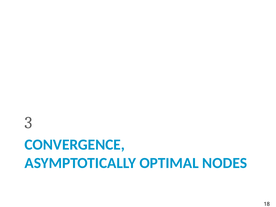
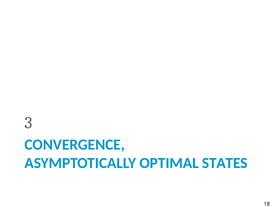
NODES: NODES -> STATES (225, 163)
